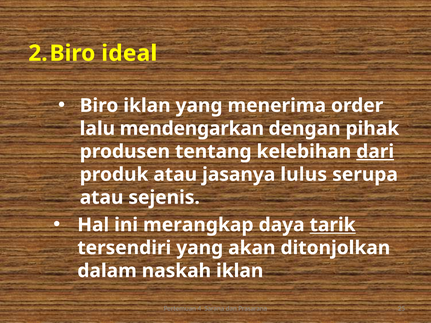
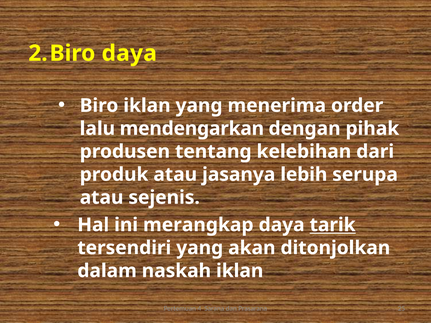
ideal: ideal -> daya (129, 53)
dari underline: present -> none (375, 152)
lulus: lulus -> lebih (304, 175)
